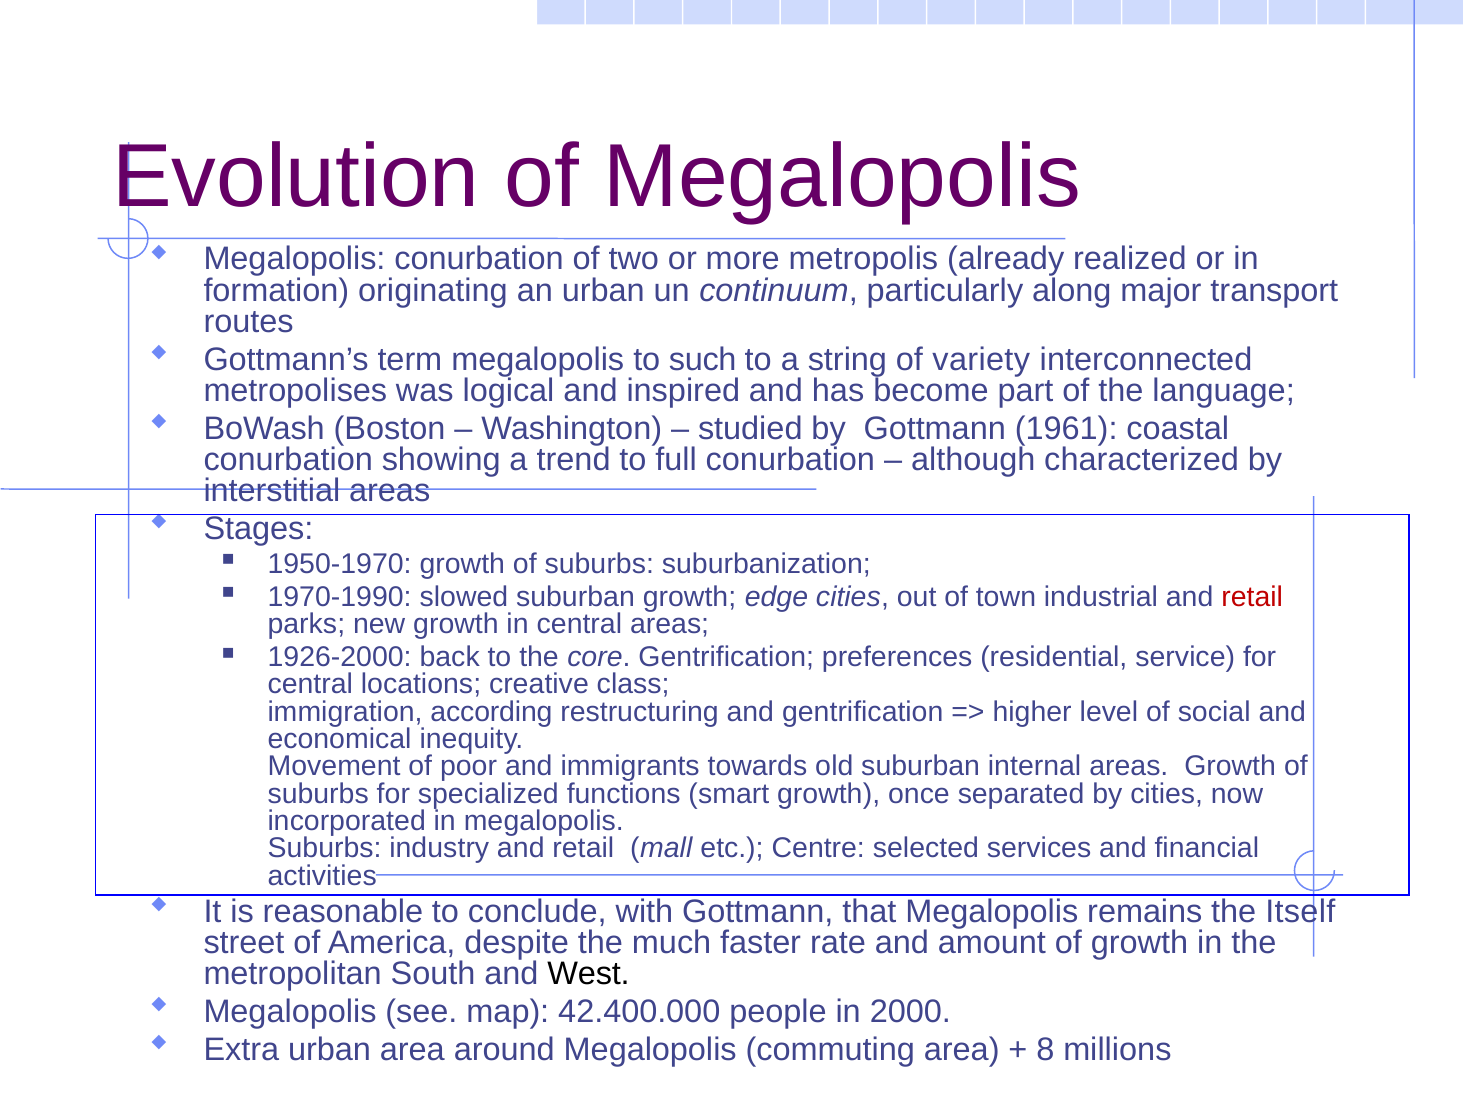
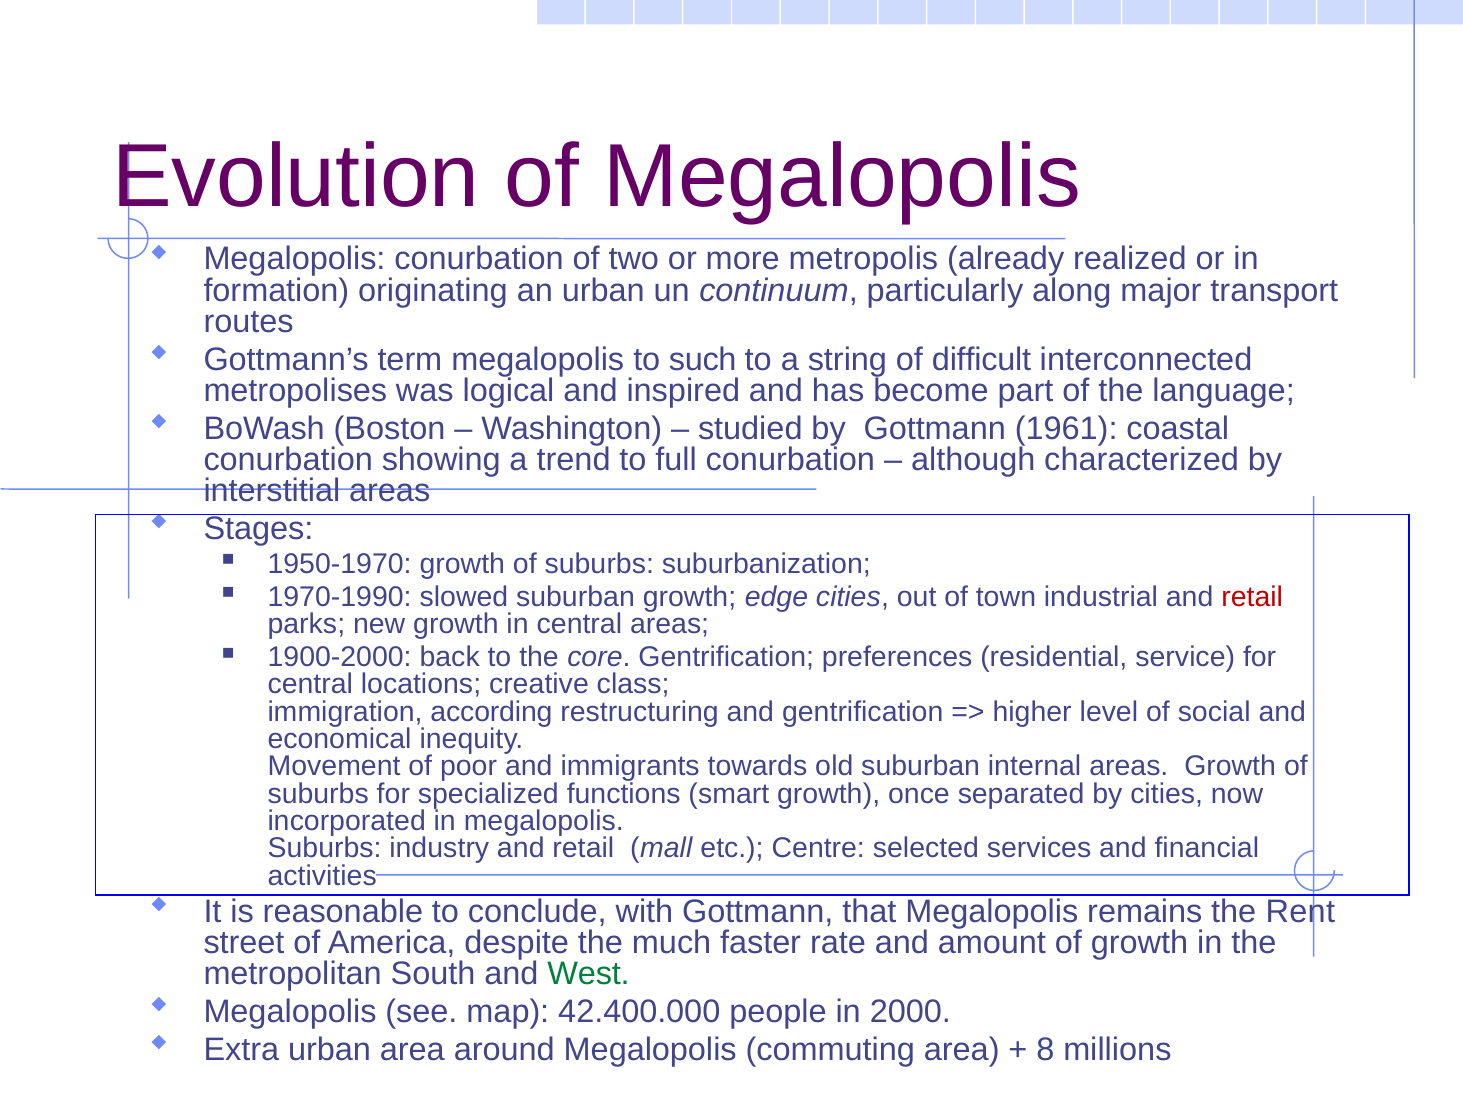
variety: variety -> difficult (982, 359)
1926-2000: 1926-2000 -> 1900-2000 (340, 657)
Itself: Itself -> Rent (1300, 911)
West colour: black -> green (589, 973)
